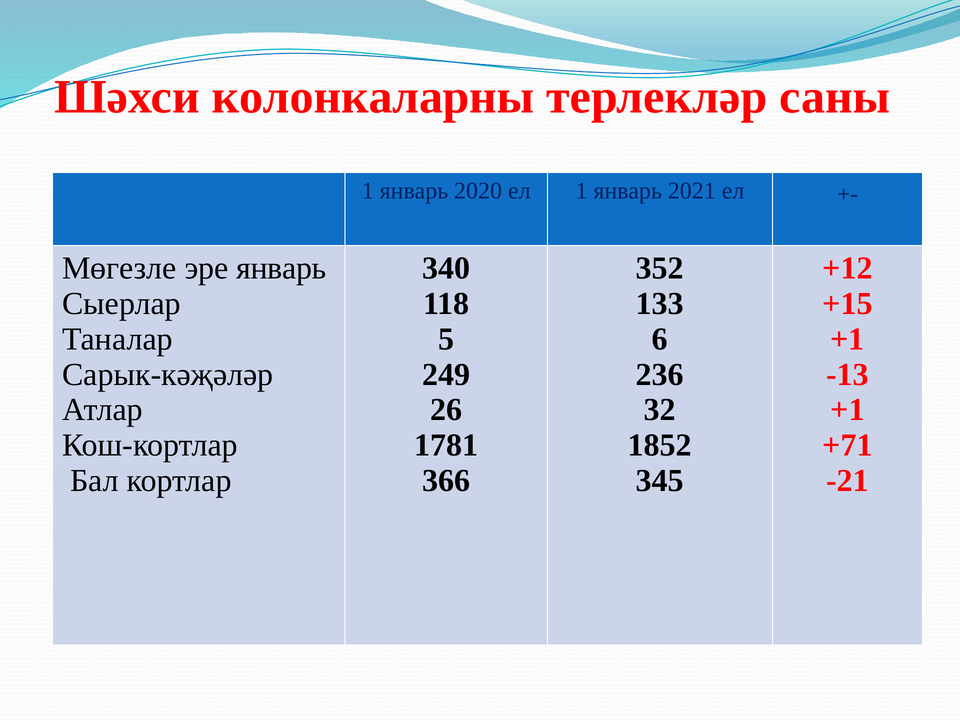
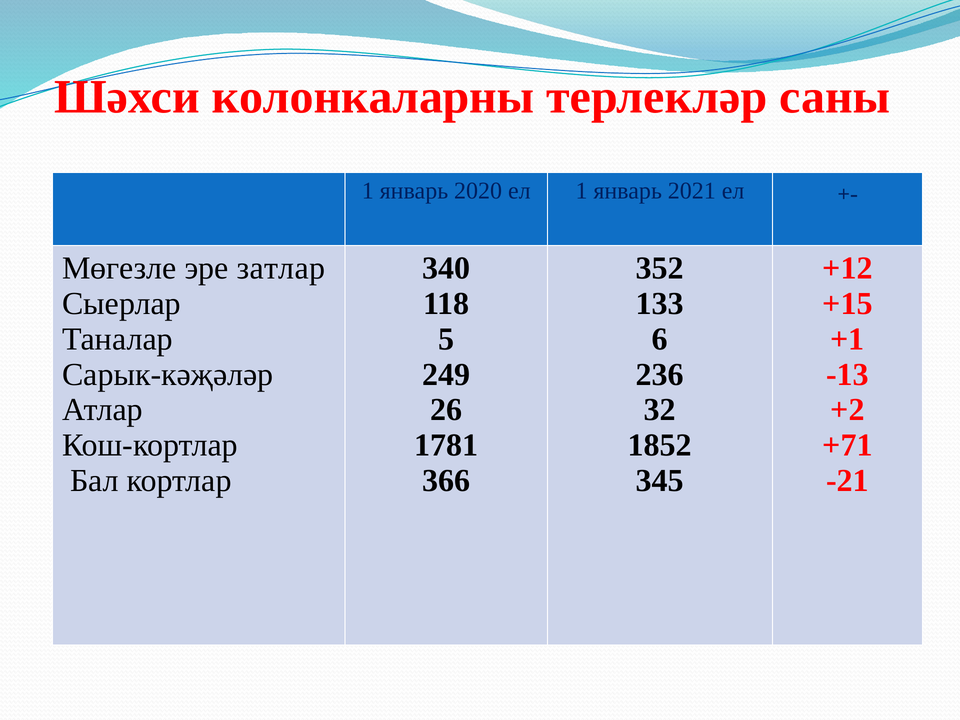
эре январь: январь -> затлар (281, 268)
+1: +1 -> +2 (847, 410)
